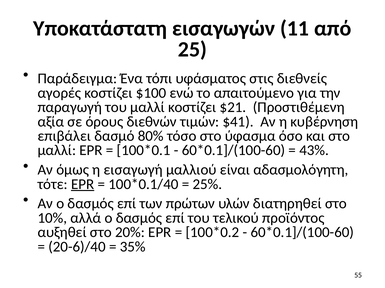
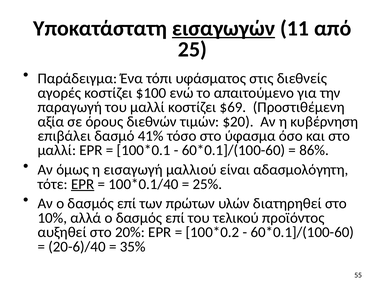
εισαγωγών underline: none -> present (224, 28)
$21: $21 -> $69 (233, 108)
$41: $41 -> $20 (238, 122)
80%: 80% -> 41% (151, 136)
43%: 43% -> 86% (314, 151)
